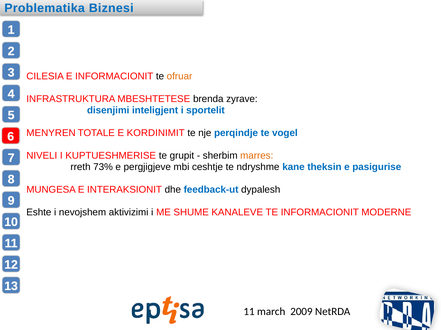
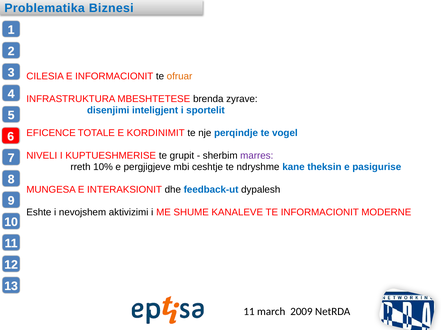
MENYREN: MENYREN -> EFICENCE (51, 133)
marres colour: orange -> purple (257, 156)
73%: 73% -> 10% (103, 167)
